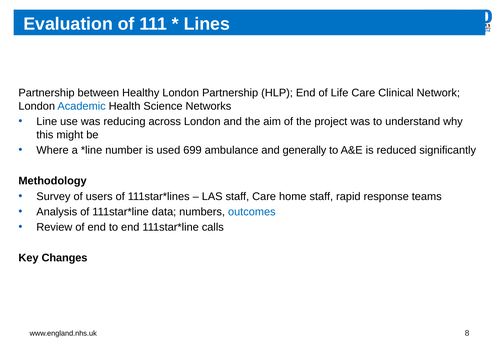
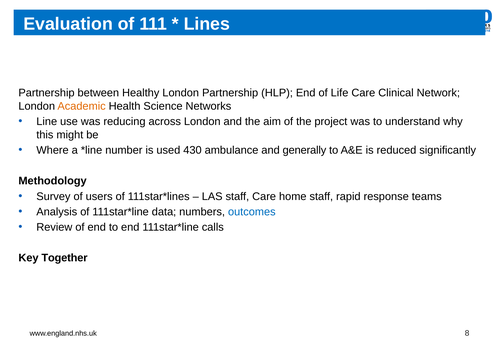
Academic colour: blue -> orange (82, 106)
699: 699 -> 430 (192, 150)
Changes: Changes -> Together (65, 258)
